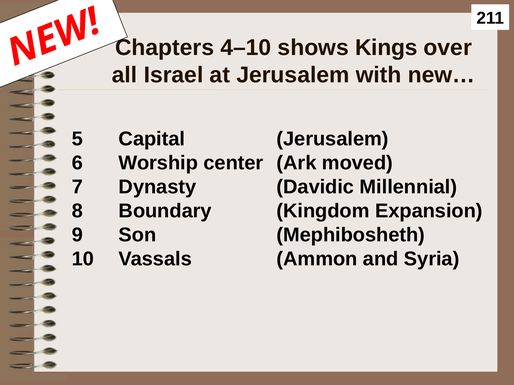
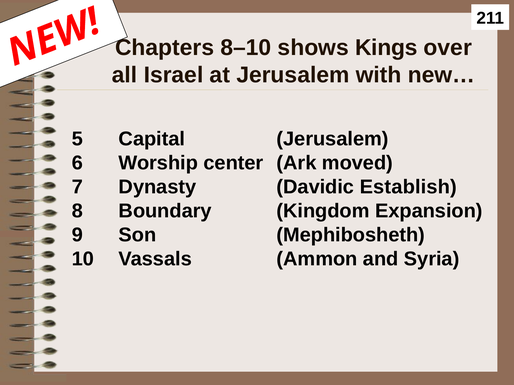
4–10: 4–10 -> 8–10 (246, 48)
Millennial: Millennial -> Establish (408, 187)
